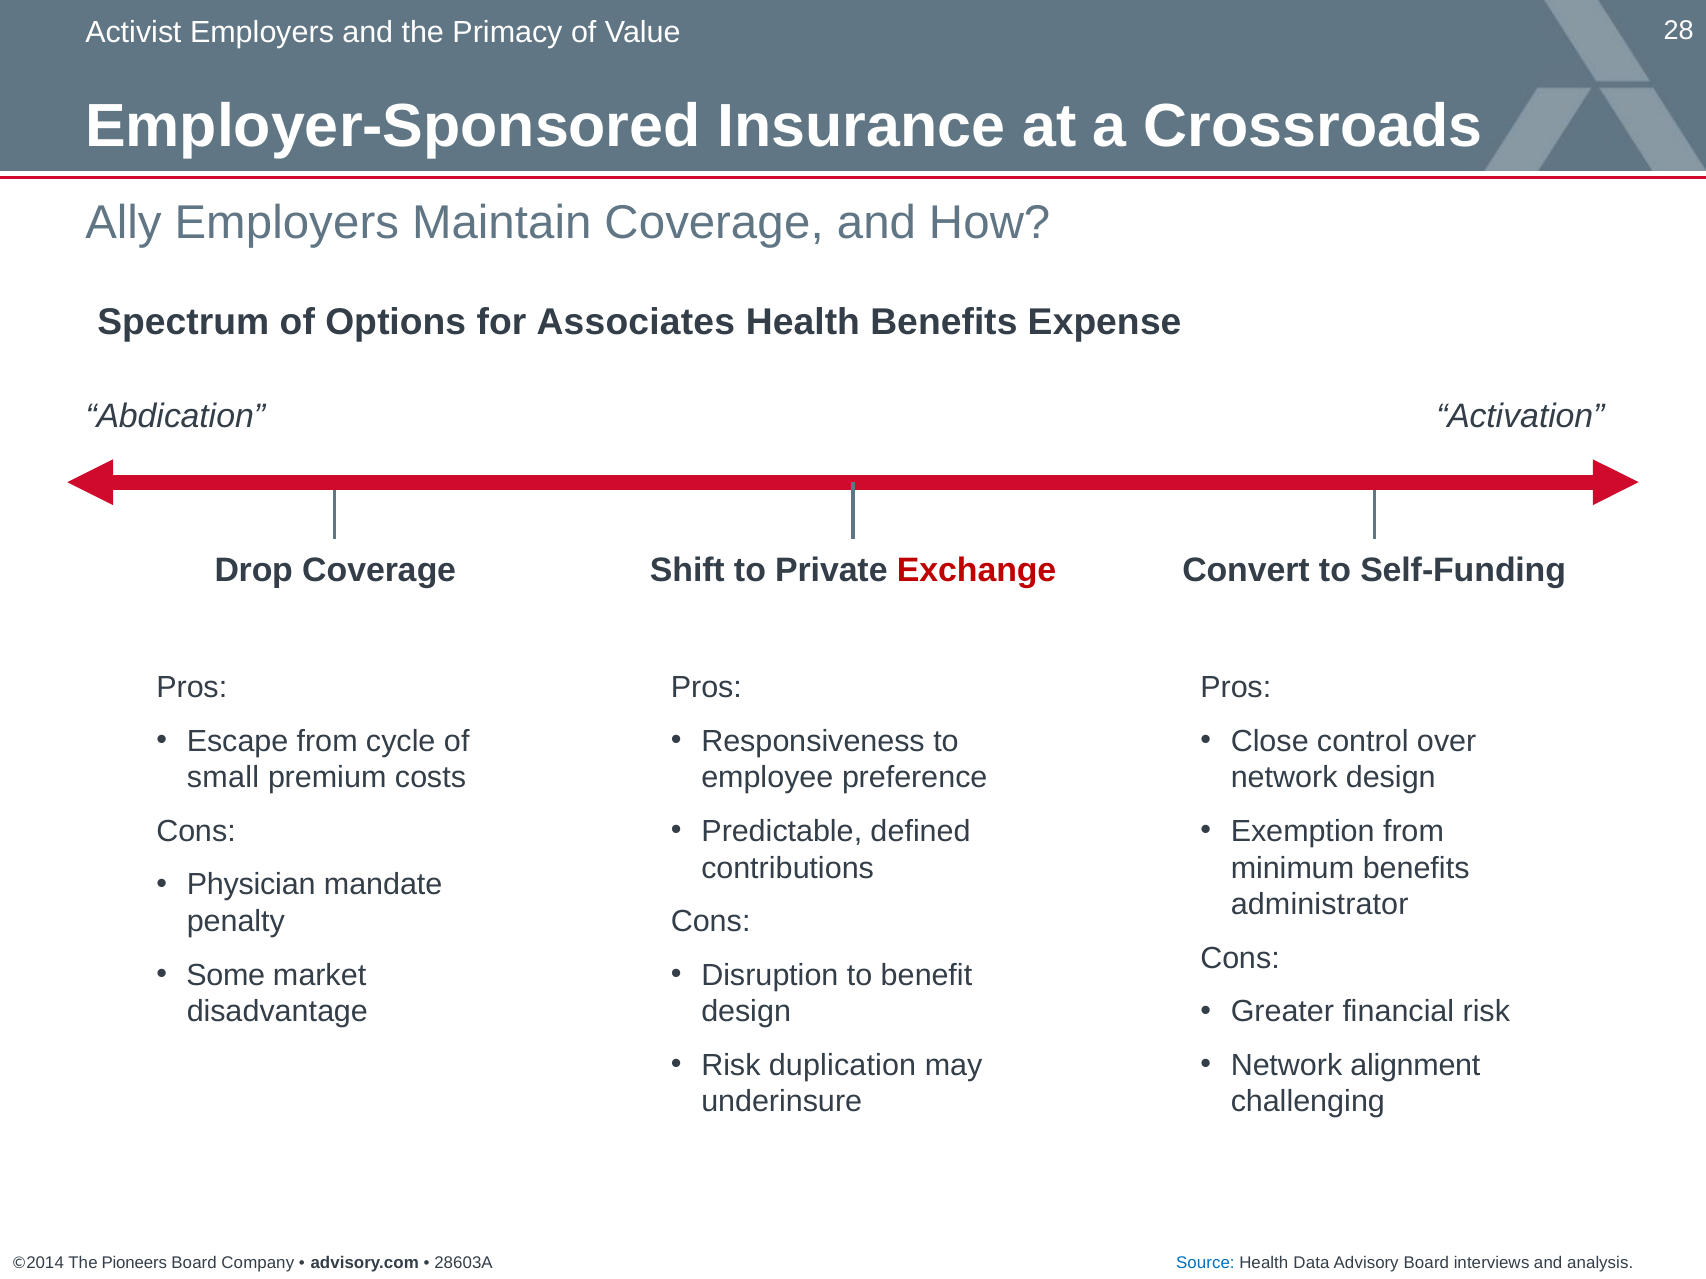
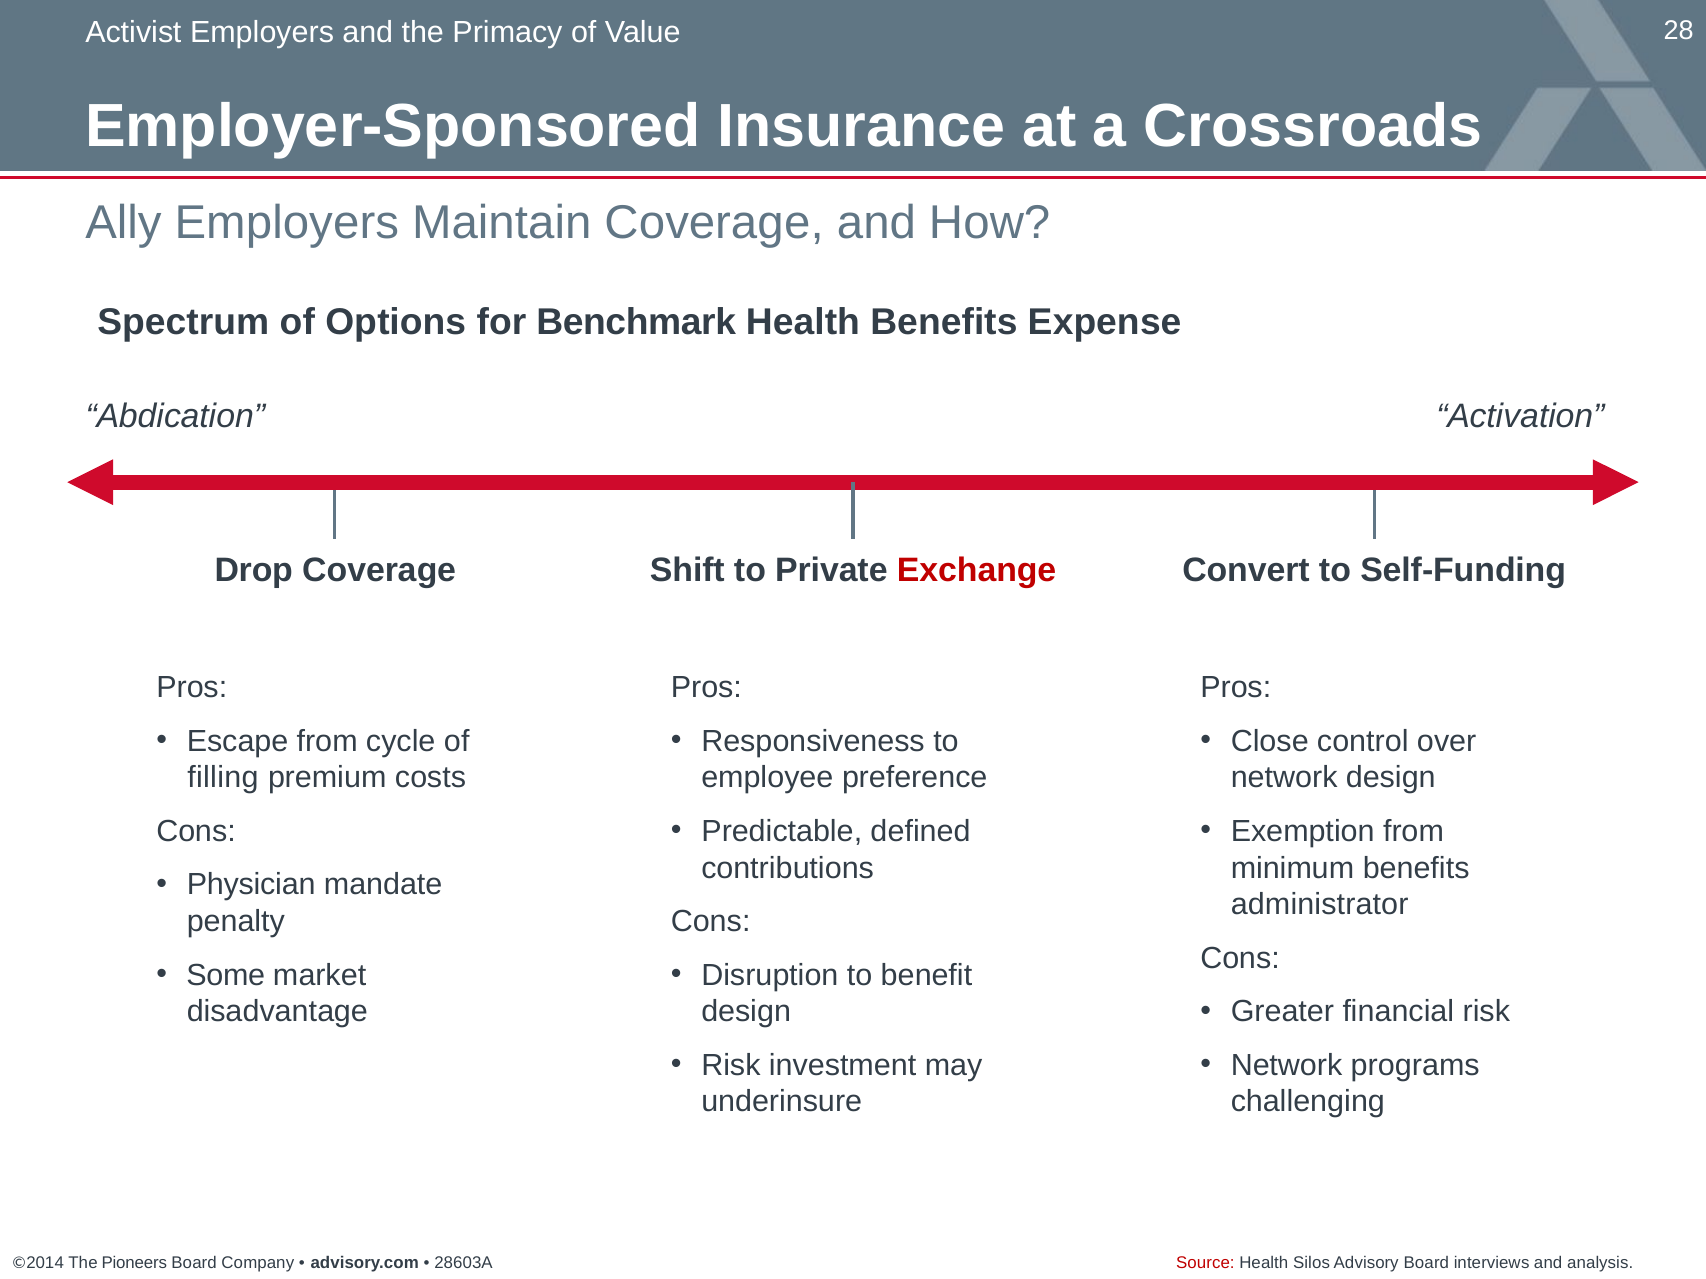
Associates: Associates -> Benchmark (636, 322)
small: small -> filling (223, 778)
duplication: duplication -> investment (843, 1066)
alignment: alignment -> programs (1415, 1066)
Source colour: blue -> red (1205, 1263)
Data: Data -> Silos (1312, 1263)
